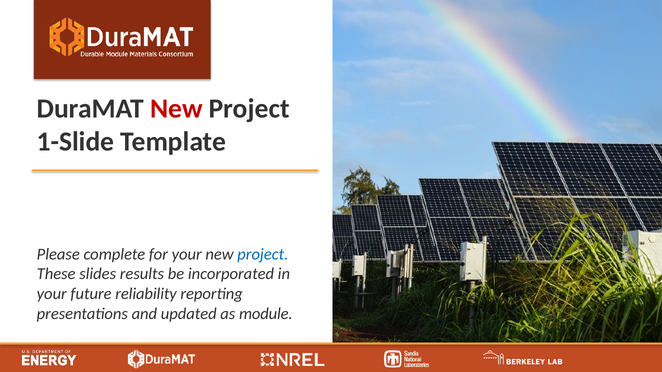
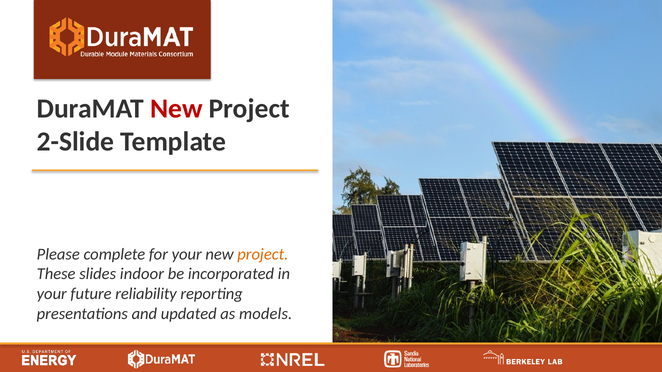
1-Slide: 1-Slide -> 2-Slide (76, 142)
project colour: blue -> orange (263, 254)
results: results -> indoor (142, 274)
module: module -> models (266, 314)
